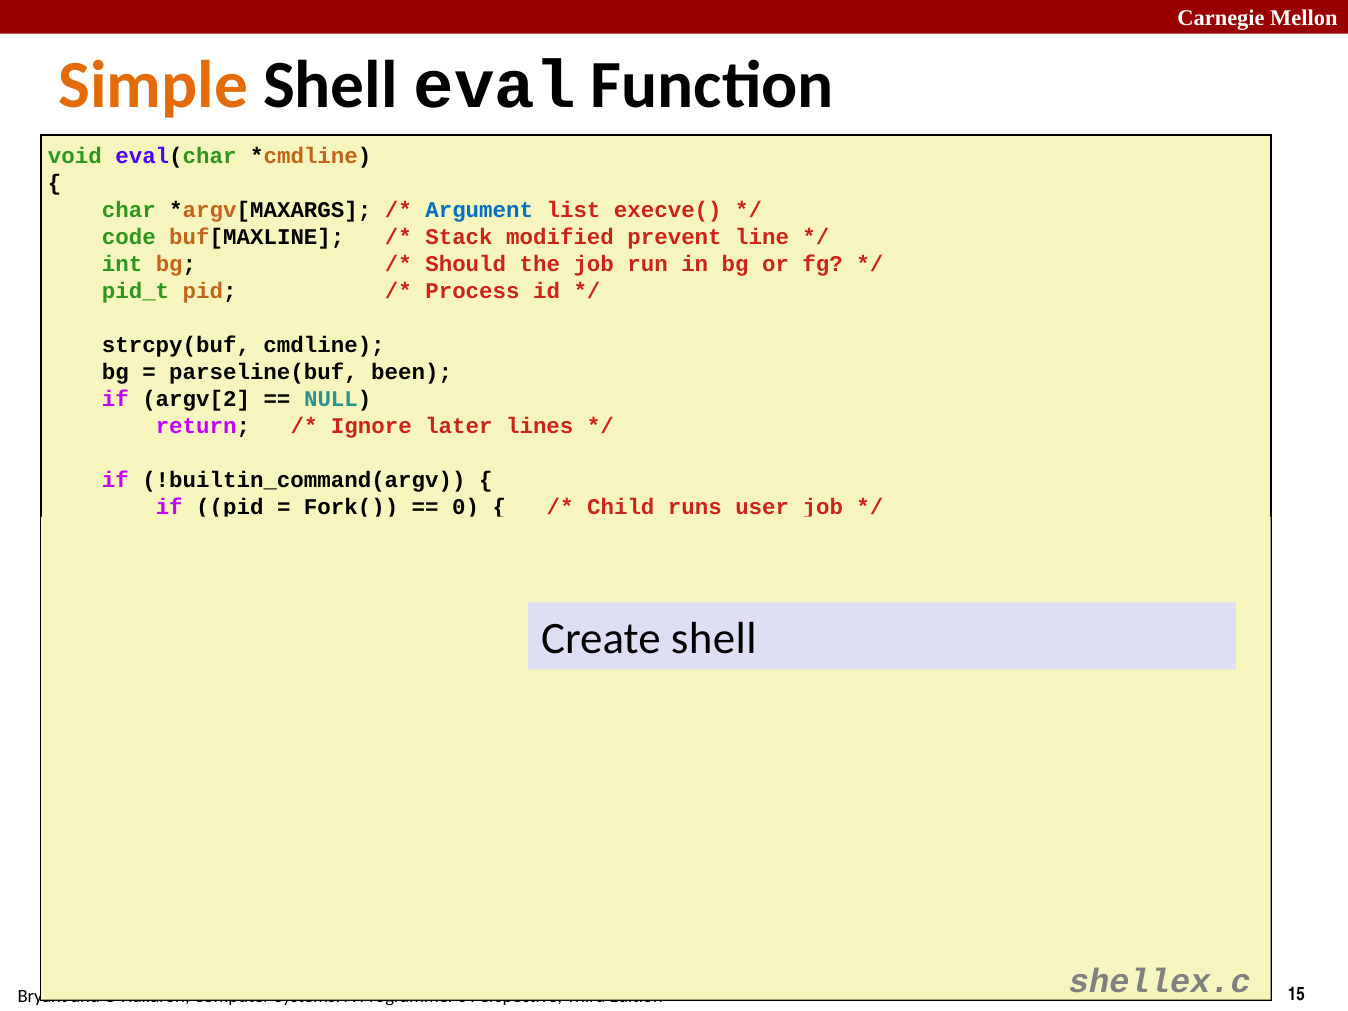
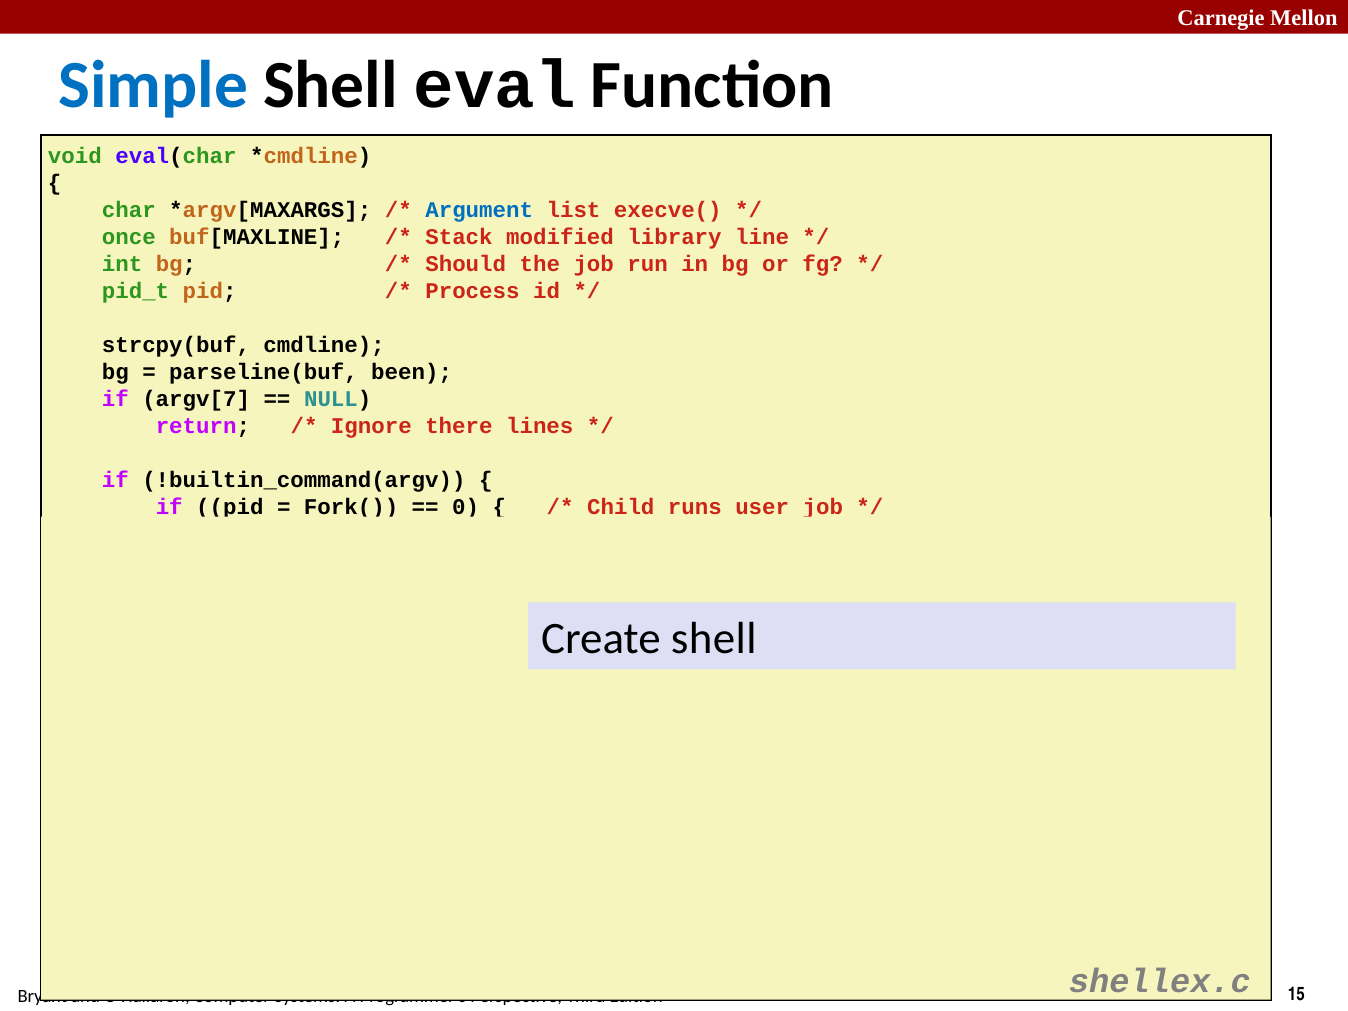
Simple colour: orange -> blue (153, 86)
code: code -> once (129, 237)
prevent: prevent -> library (675, 237)
argv[2: argv[2 -> argv[7 (196, 399)
later: later -> there (459, 426)
